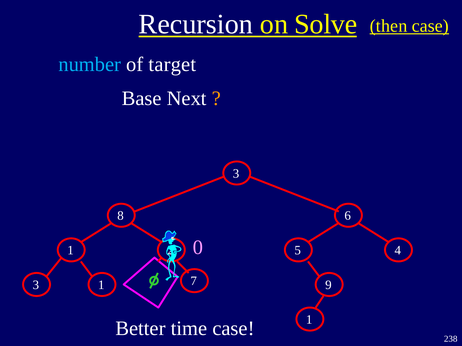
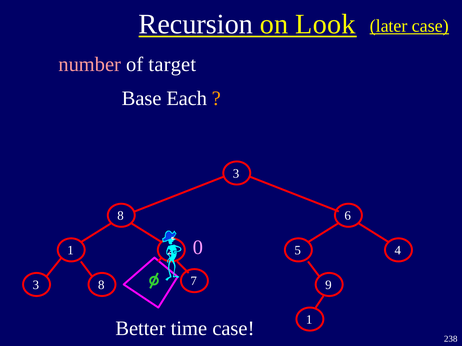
Solve: Solve -> Look (325, 24)
then: then -> later (389, 26)
number colour: light blue -> pink (90, 65)
Next: Next -> Each (187, 98)
1: 1 -> 8 (101, 285)
